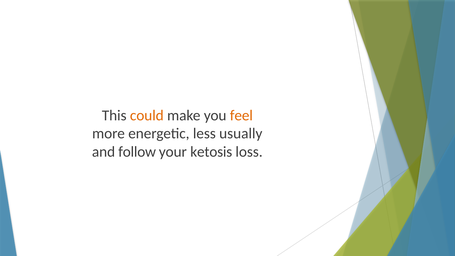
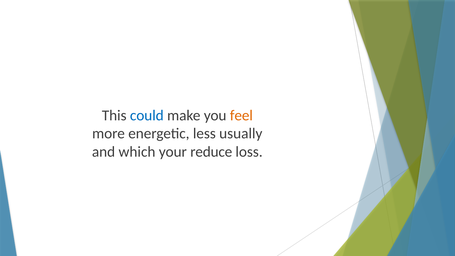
could colour: orange -> blue (147, 115)
follow: follow -> which (137, 152)
ketosis: ketosis -> reduce (211, 152)
